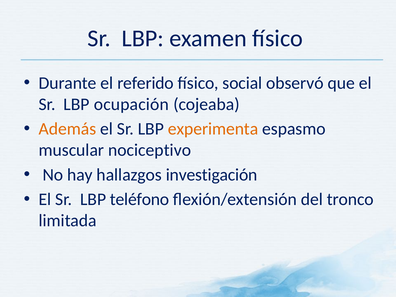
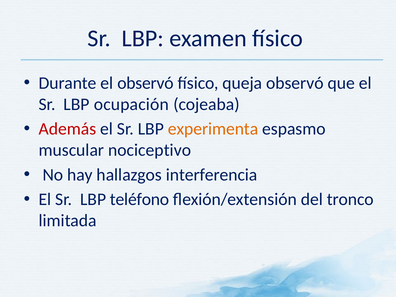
el referido: referido -> observó (145, 83)
social: social -> queja (242, 83)
Además colour: orange -> red (67, 129)
investigación: investigación -> interferencia (212, 175)
